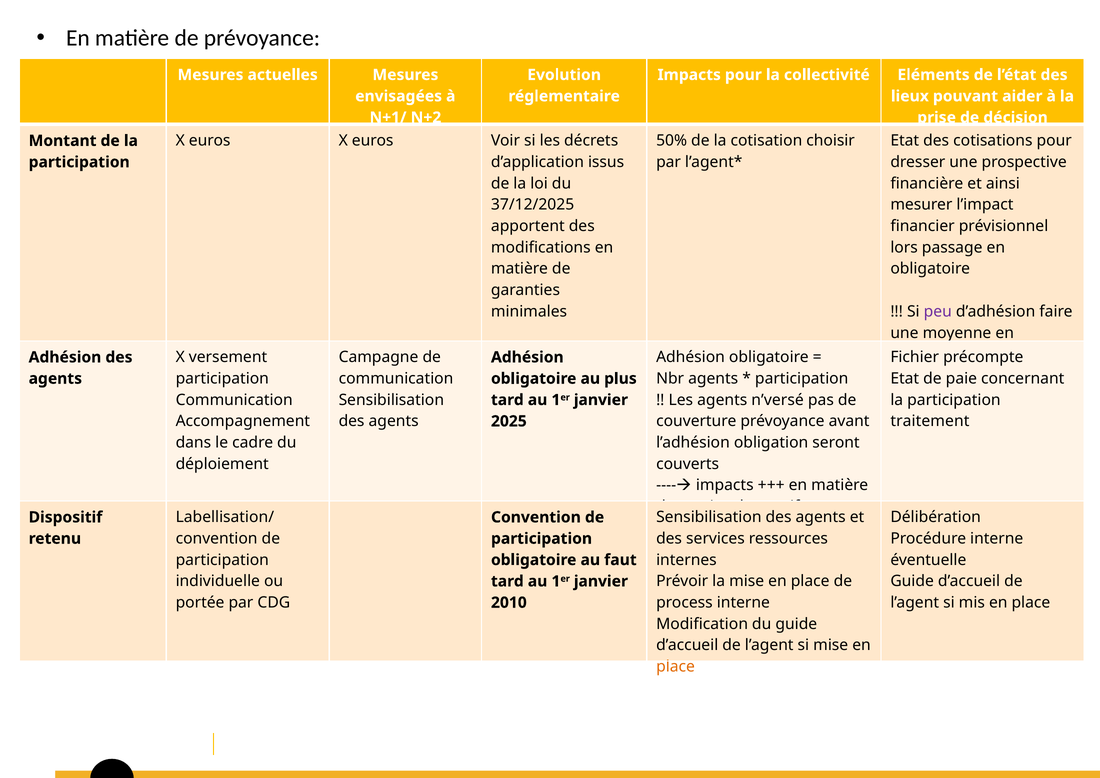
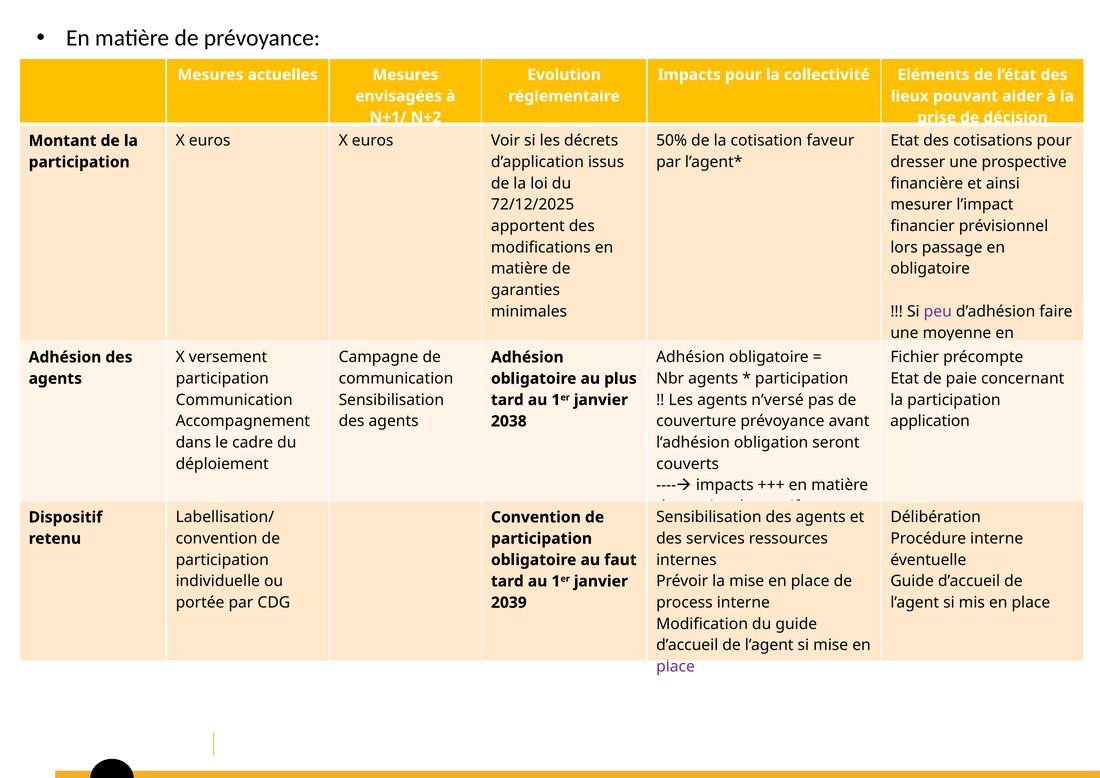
choisir: choisir -> faveur (830, 141)
37/12/2025: 37/12/2025 -> 72/12/2025 (533, 205)
traitement: traitement -> application (930, 421)
2025: 2025 -> 2038 (509, 421)
2010: 2010 -> 2039 (509, 602)
place colour: orange -> purple (676, 666)
